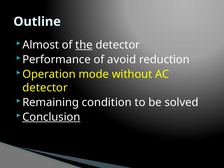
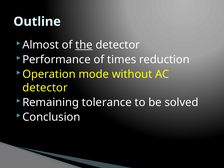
avoid: avoid -> times (122, 60)
condition: condition -> tolerance (107, 102)
Conclusion underline: present -> none (51, 117)
